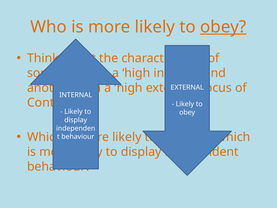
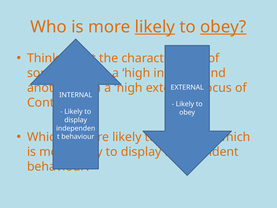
likely underline: none -> present (155, 27)
